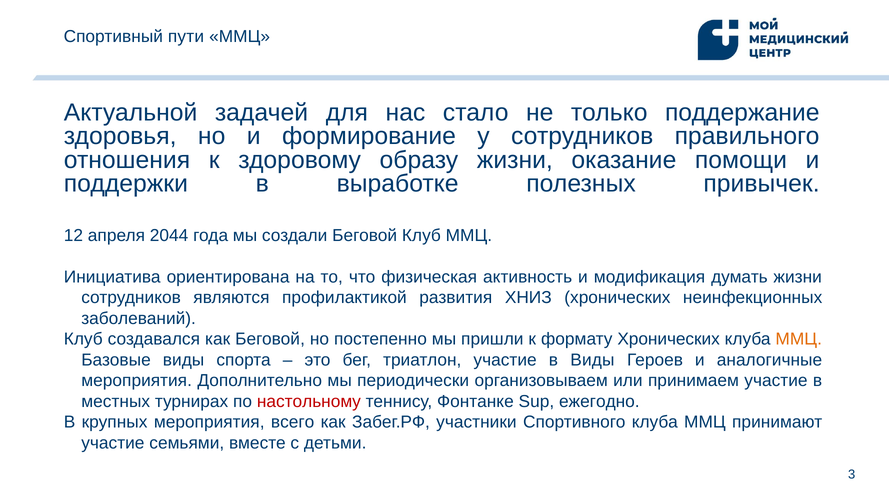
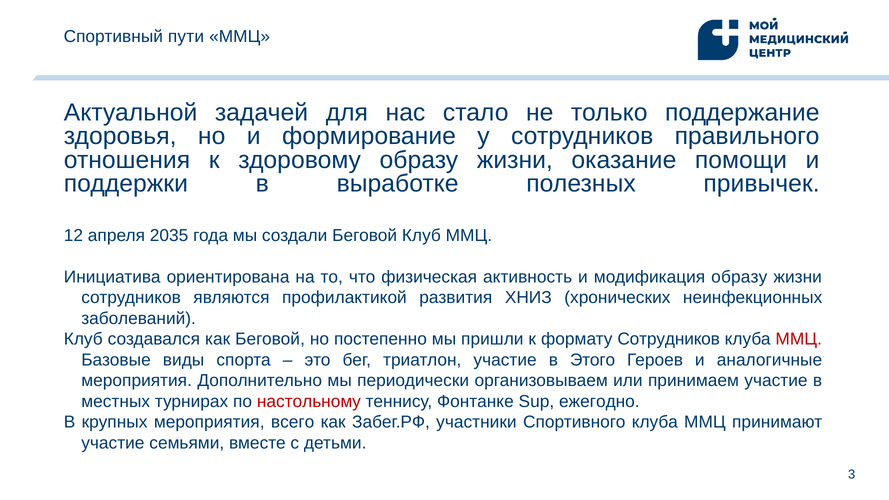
2044: 2044 -> 2035 (169, 235)
модификация думать: думать -> образу (739, 277)
формату Хронических: Хронических -> Сотрудников (669, 339)
ММЦ colour: orange -> red (799, 339)
в Виды: Виды -> Этого (593, 360)
